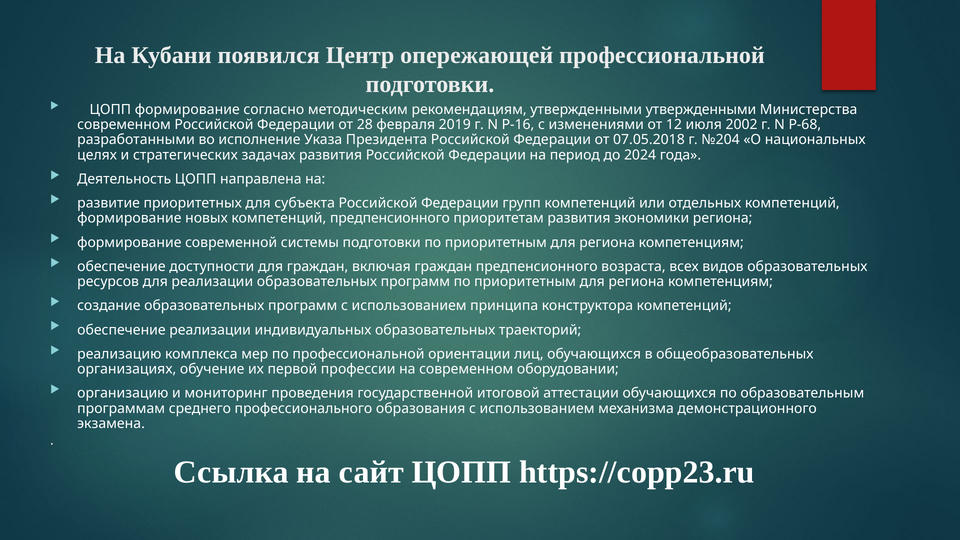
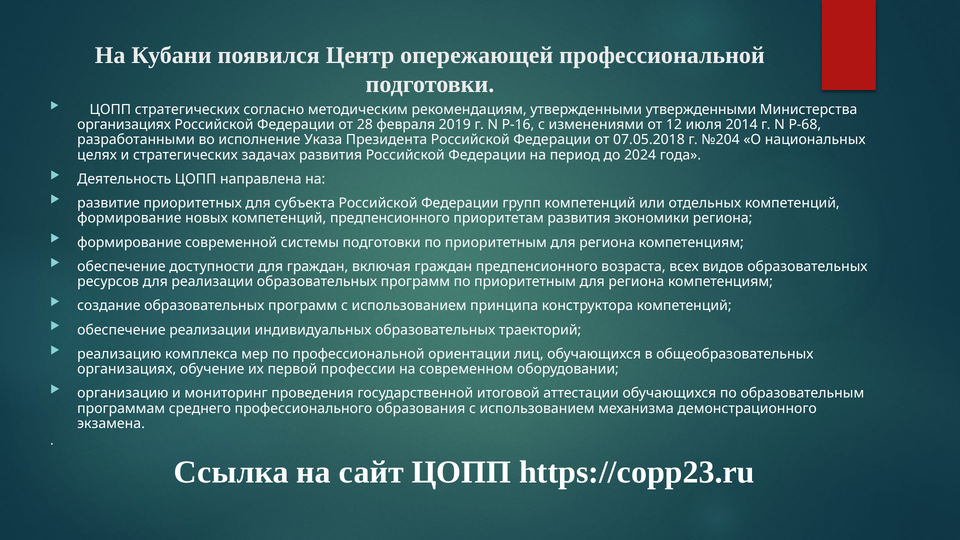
ЦОПП формирование: формирование -> стратегических (187, 110)
современном: современном -> организациях (124, 125)
2002: 2002 -> 2014 (742, 125)
